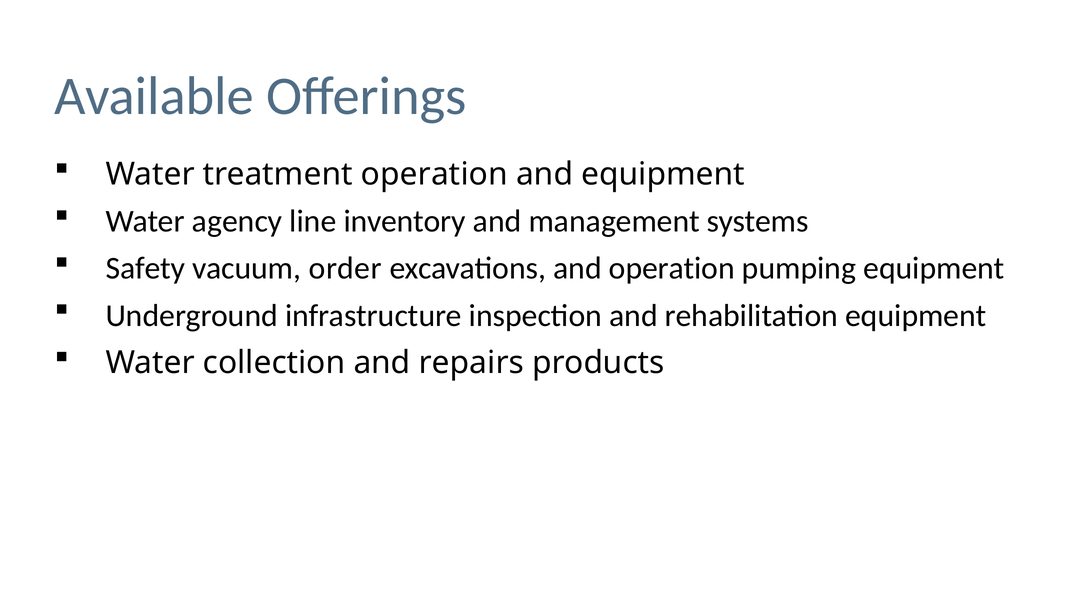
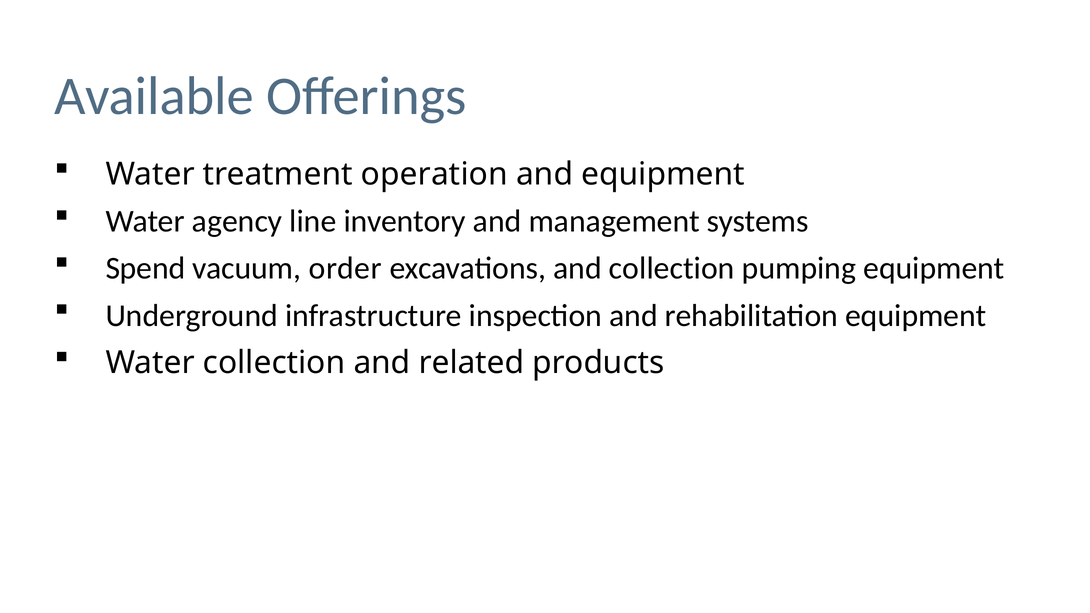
Safety: Safety -> Spend (145, 269)
and operation: operation -> collection (672, 269)
repairs: repairs -> related (471, 363)
